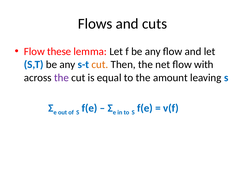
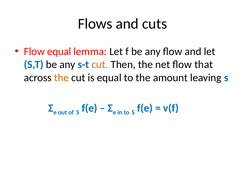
Flow these: these -> equal (59, 51)
with: with -> that (204, 64)
the colour: purple -> orange (61, 78)
